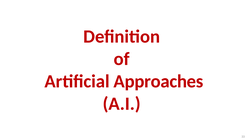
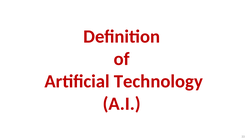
Approaches: Approaches -> Technology (158, 81)
